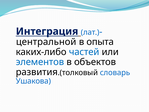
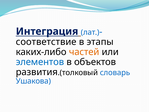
центральной: центральной -> соответствие (46, 42)
опыта: опыта -> этапы (100, 42)
частей colour: blue -> orange (84, 52)
